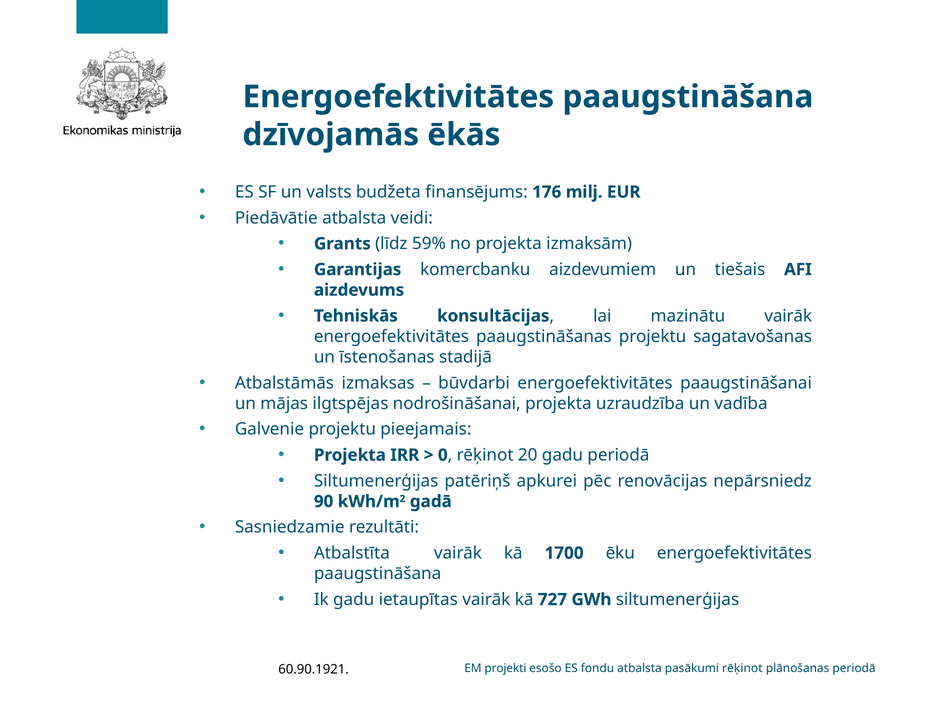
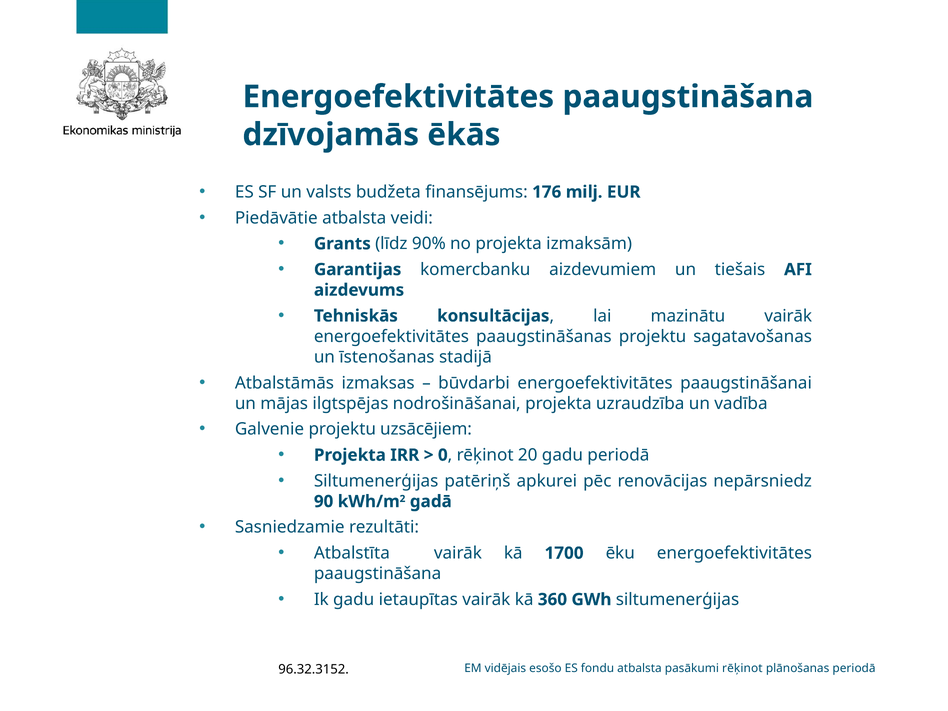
59%: 59% -> 90% (429, 244)
pieejamais: pieejamais -> uzsācējiem (426, 429)
727: 727 -> 360 (552, 600)
60.90.1921: 60.90.1921 -> 96.32.3152 (314, 669)
projekti: projekti -> vidējais (505, 668)
